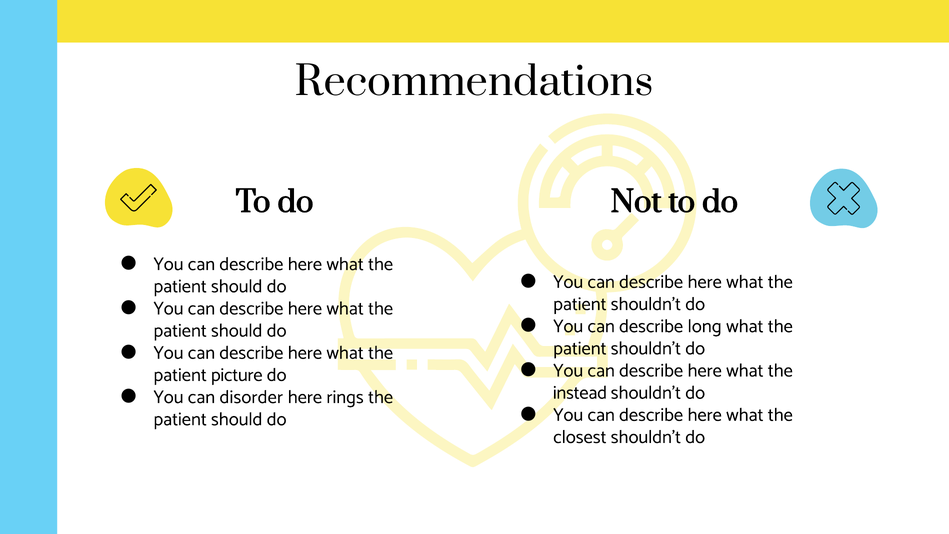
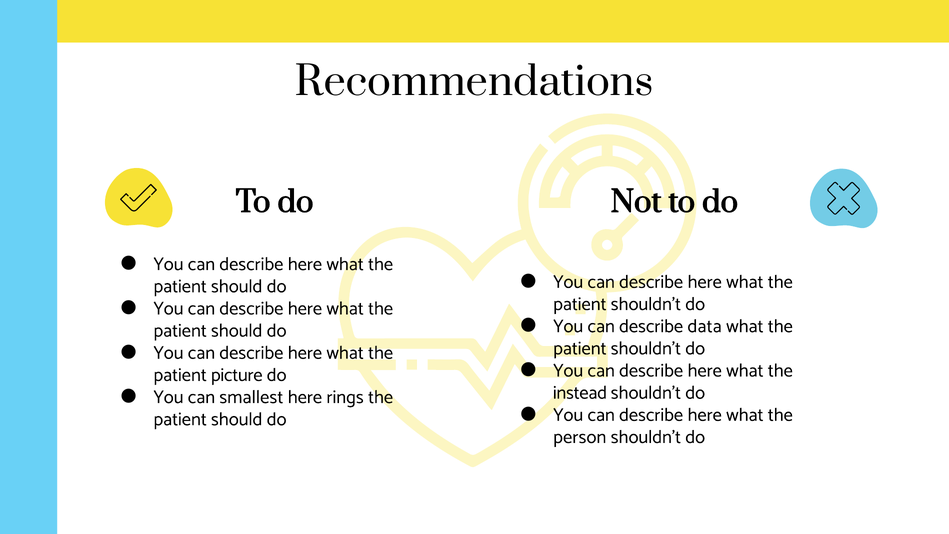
long: long -> data (705, 326)
disorder: disorder -> smallest (251, 397)
closest: closest -> person (580, 437)
